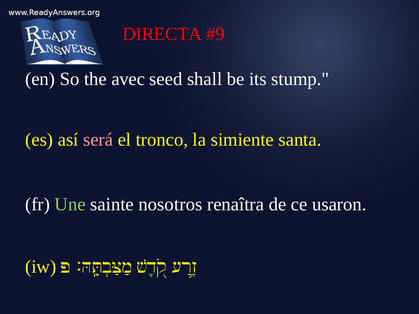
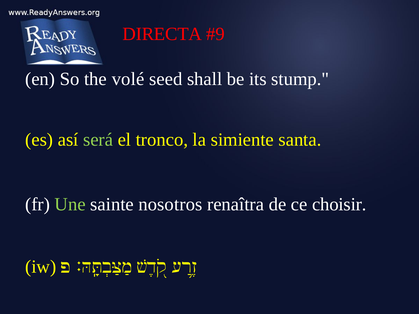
avec: avec -> volé (128, 79)
será colour: pink -> light green (98, 140)
usaron: usaron -> choisir (339, 204)
